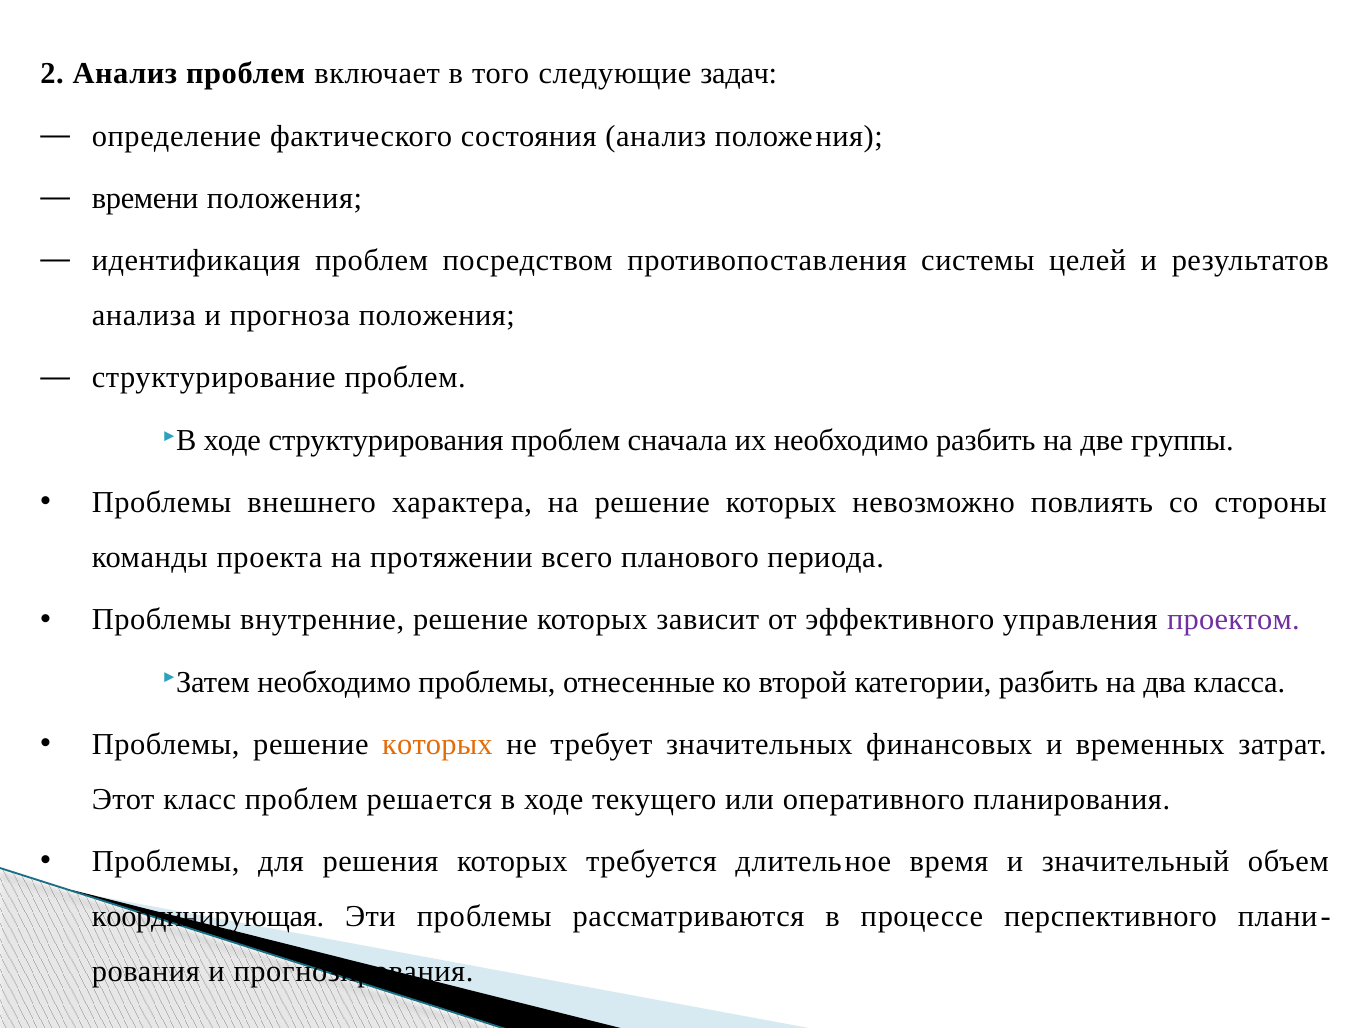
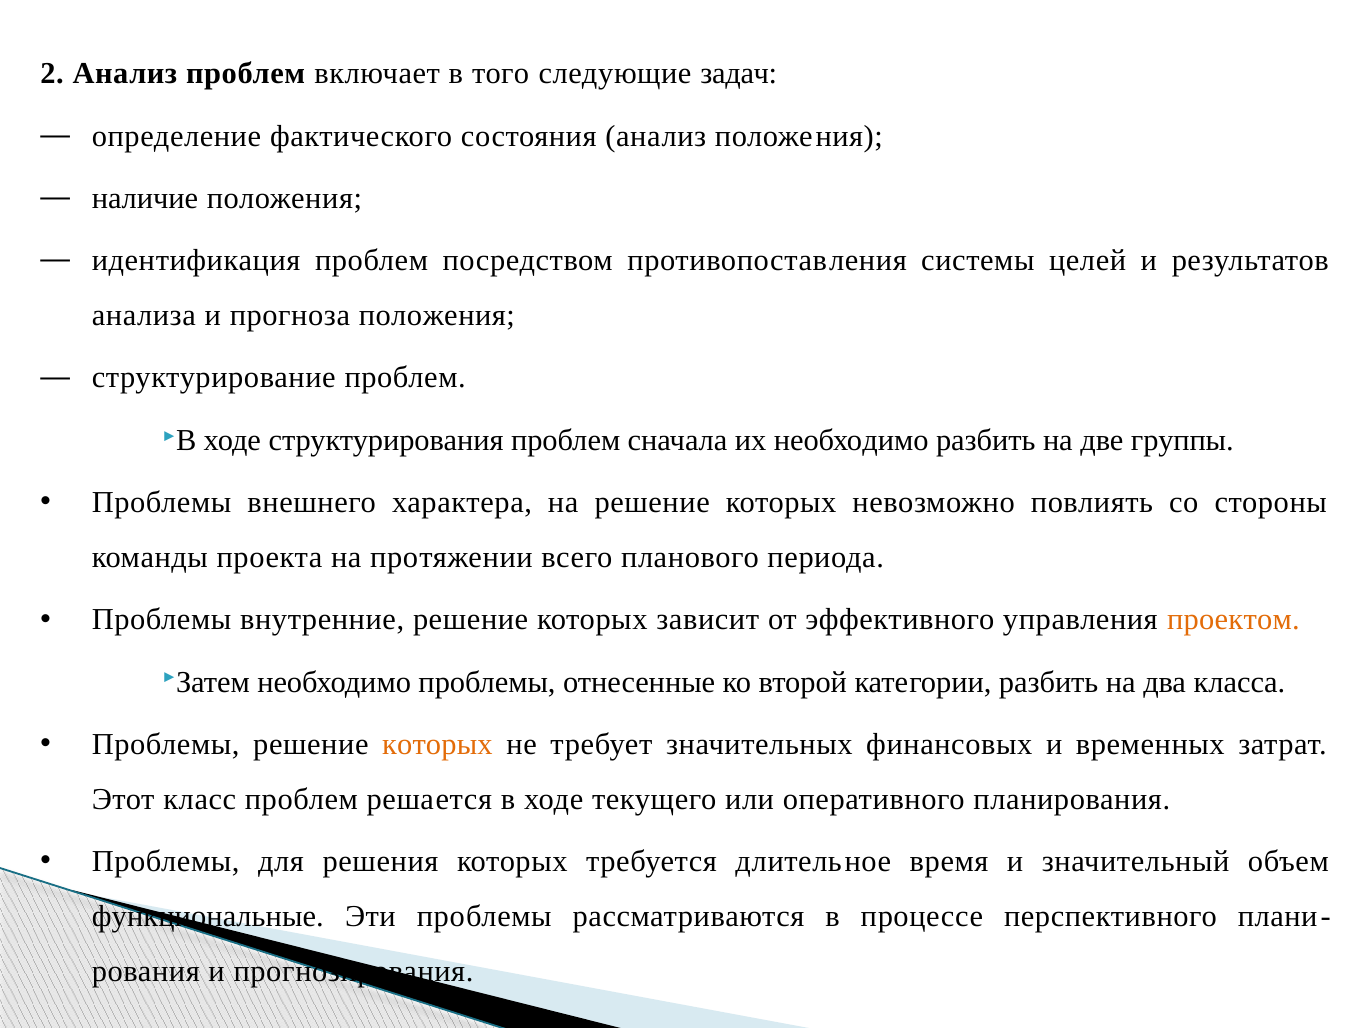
времени: времени -> наличие (145, 198)
проектом colour: purple -> orange (1233, 620)
координирующая: координирующая -> функциональные (208, 917)
